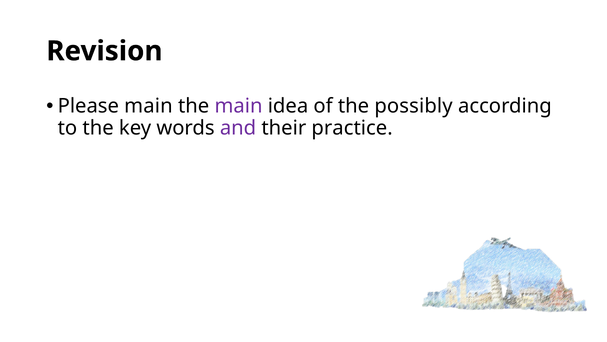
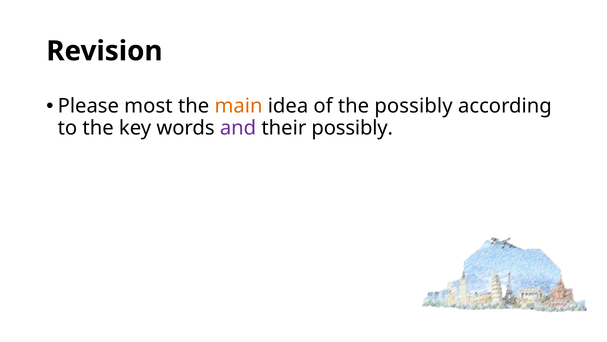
Please main: main -> most (148, 106)
main colour: purple -> orange (239, 106)
their practice: practice -> possibly (352, 128)
